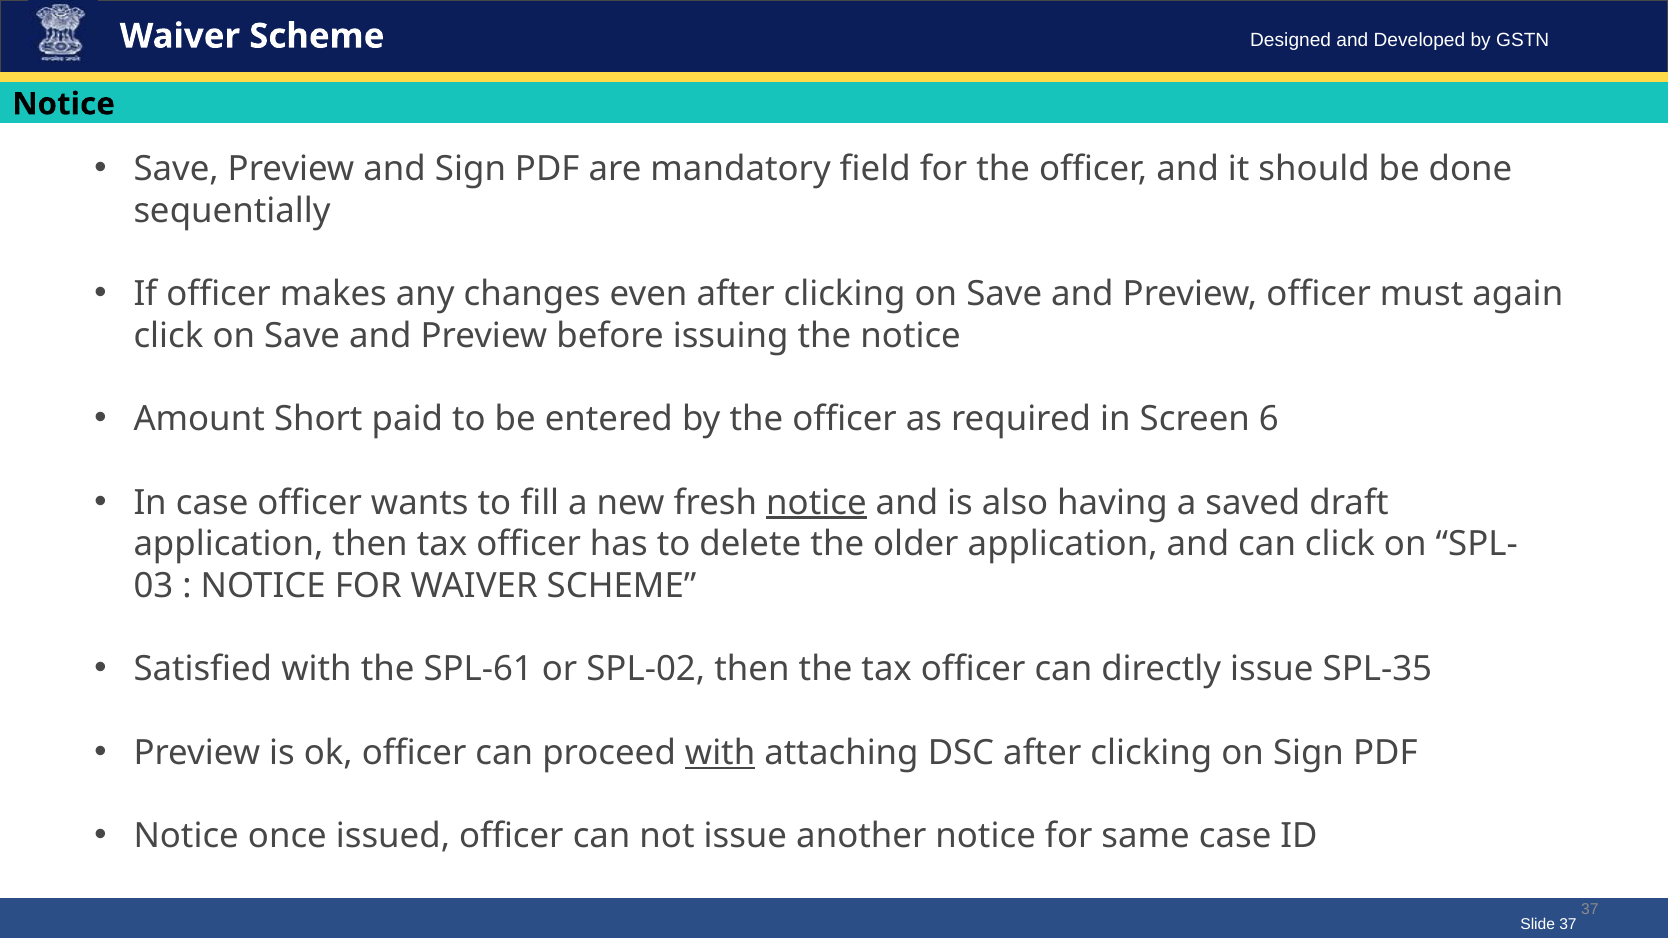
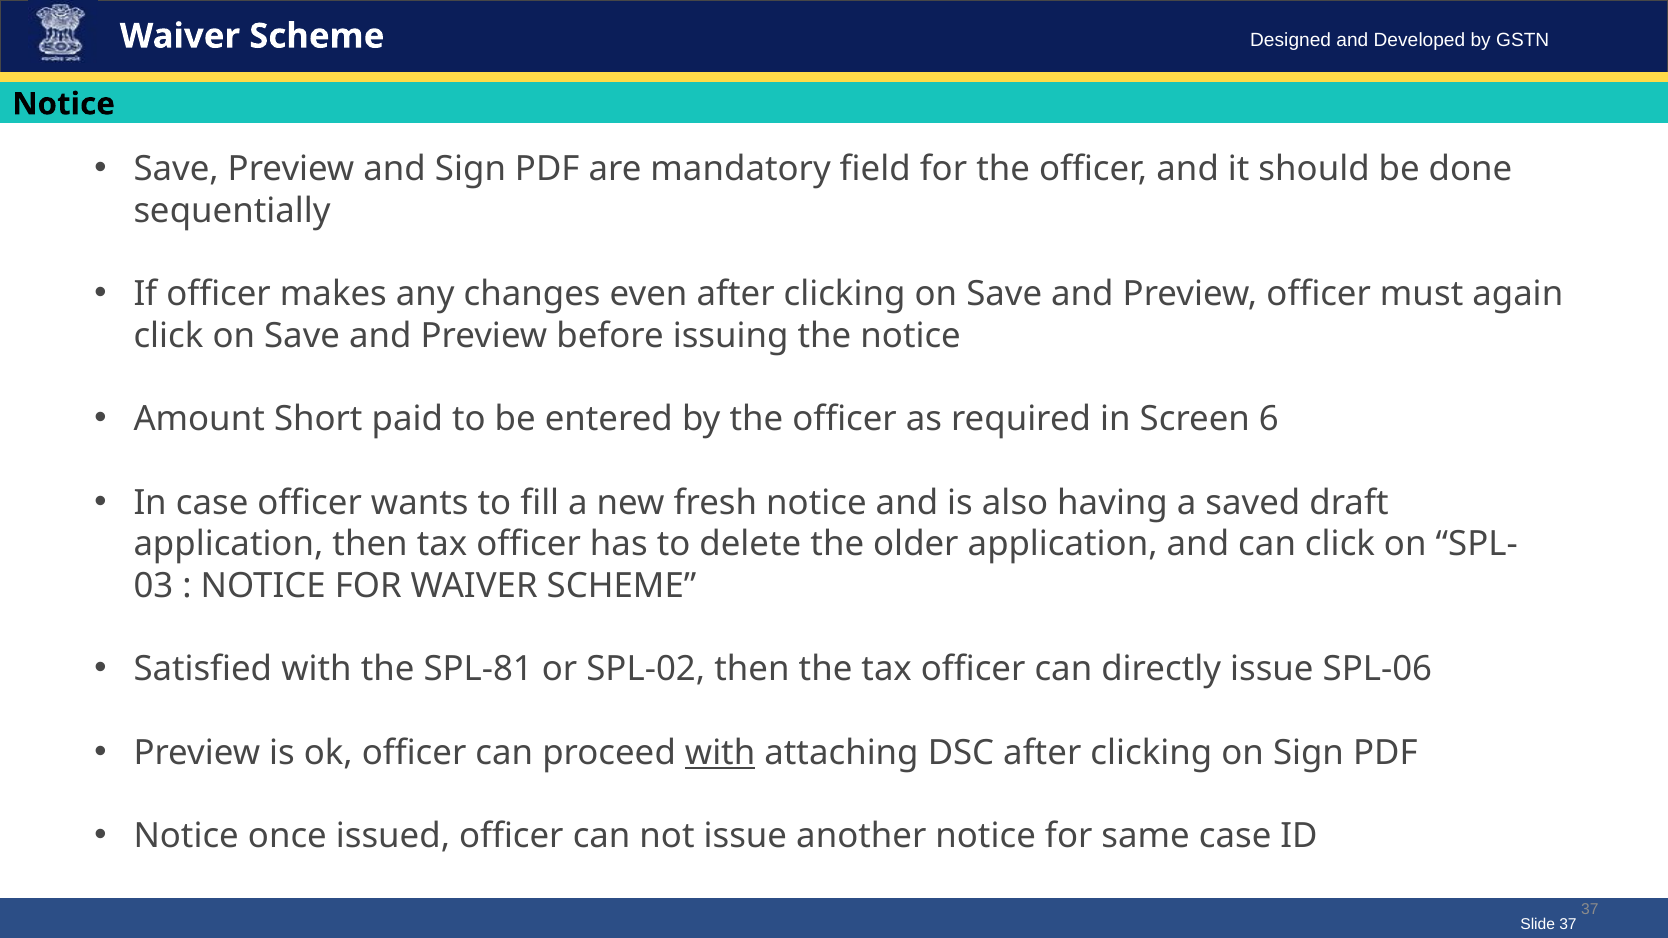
notice underline: present -> none (816, 503)
SPL-61: SPL-61 -> SPL-81 (478, 670)
SPL-35: SPL-35 -> SPL-06 (1377, 670)
